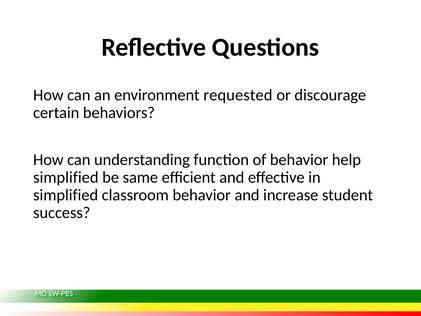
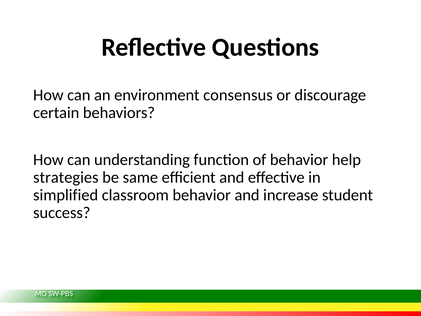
requested: requested -> consensus (238, 95)
simplified: simplified -> strategies (66, 177)
